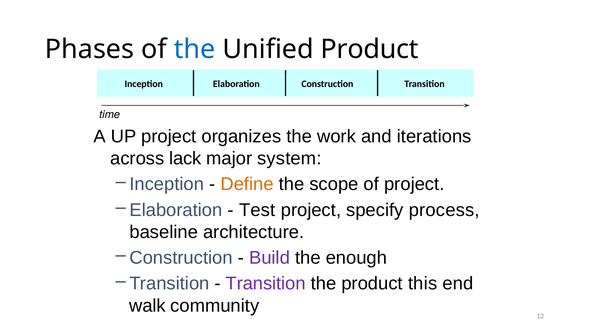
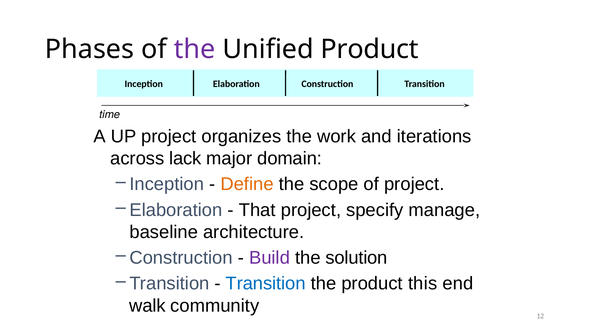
the colour: blue -> purple (195, 49)
system: system -> domain (290, 159)
Test: Test -> That (257, 210)
process: process -> manage (444, 210)
enough: enough -> solution (356, 258)
Transition colour: purple -> blue (266, 284)
